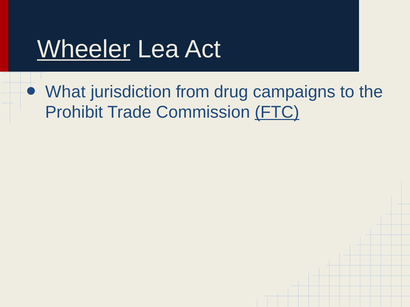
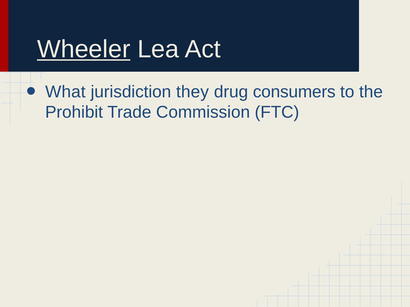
from: from -> they (192, 92)
campaigns: campaigns -> consumers (294, 92)
FTC underline: present -> none (277, 112)
